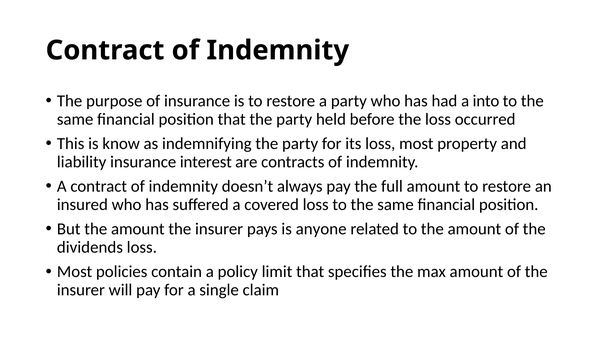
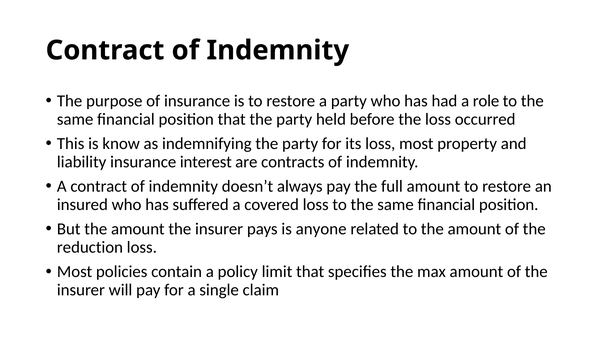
into: into -> role (486, 101)
dividends: dividends -> reduction (90, 247)
